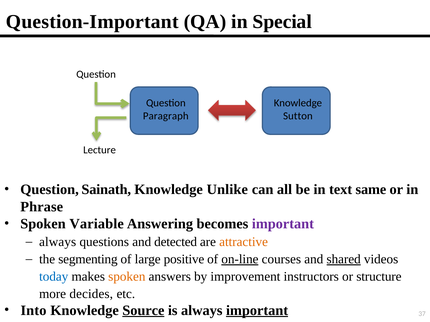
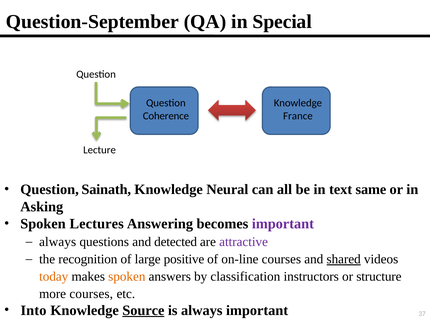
Question-Important: Question-Important -> Question-September (92, 22)
Paragraph: Paragraph -> Coherence (166, 116)
Sutton: Sutton -> France (298, 116)
Unlike: Unlike -> Neural (227, 190)
Phrase: Phrase -> Asking (42, 207)
Variable: Variable -> Lectures (97, 224)
attractive colour: orange -> purple (244, 242)
segmenting: segmenting -> recognition (88, 260)
on-line underline: present -> none (240, 260)
today colour: blue -> orange (54, 277)
improvement: improvement -> classification (245, 277)
more decides: decides -> courses (91, 294)
important underline: present -> none (257, 311)
